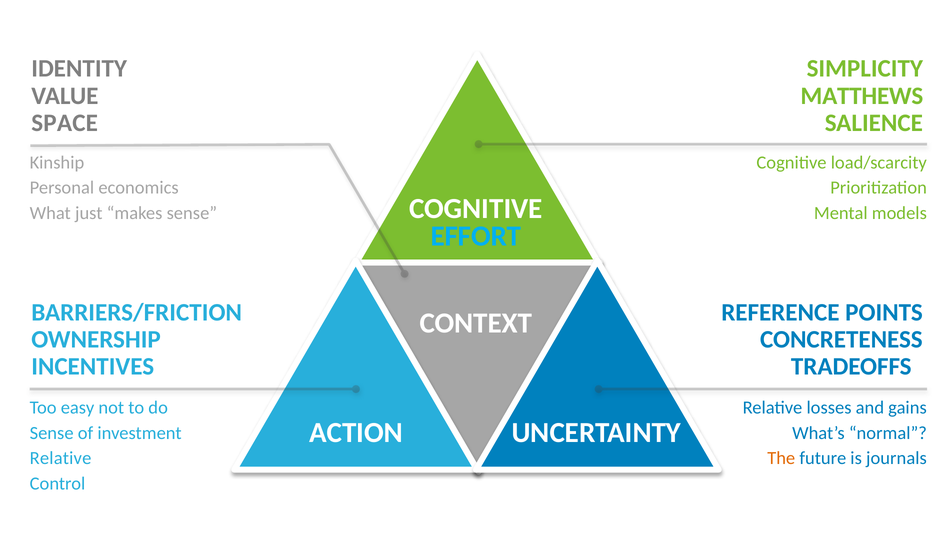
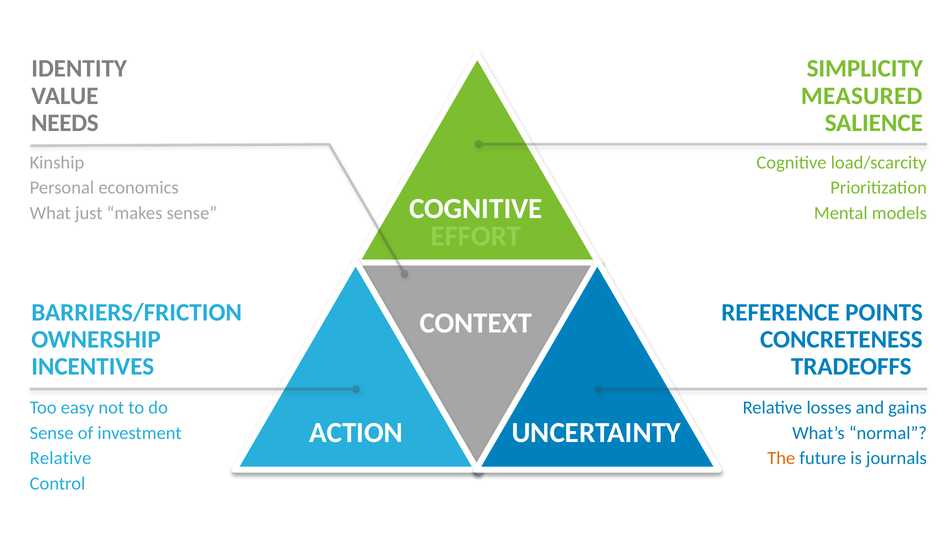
MATTHEWS: MATTHEWS -> MEASURED (862, 96)
SPACE: SPACE -> NEEDS (65, 123)
EFFORT colour: light blue -> light green (476, 237)
